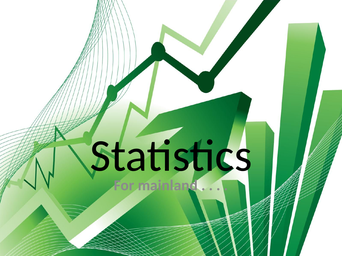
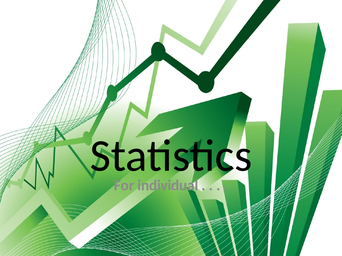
mainland: mainland -> individual (168, 186)
